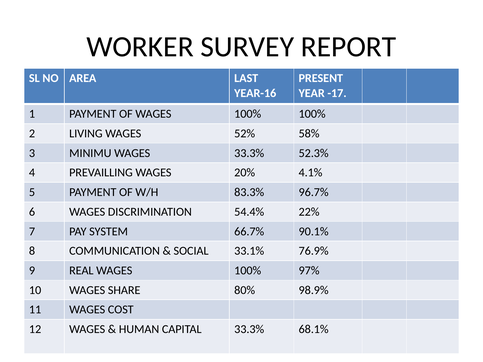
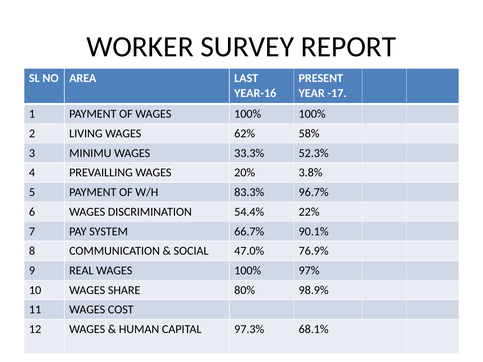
52%: 52% -> 62% (245, 134)
4.1%: 4.1% -> 3.8% (311, 173)
33.1%: 33.1% -> 47.0% (249, 251)
CAPITAL 33.3%: 33.3% -> 97.3% (249, 329)
